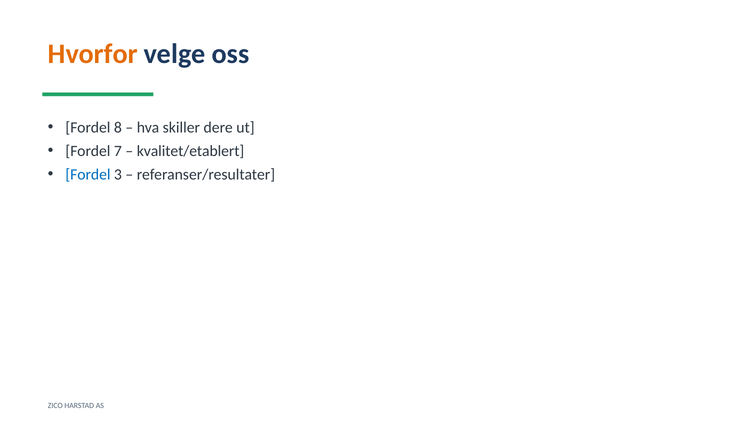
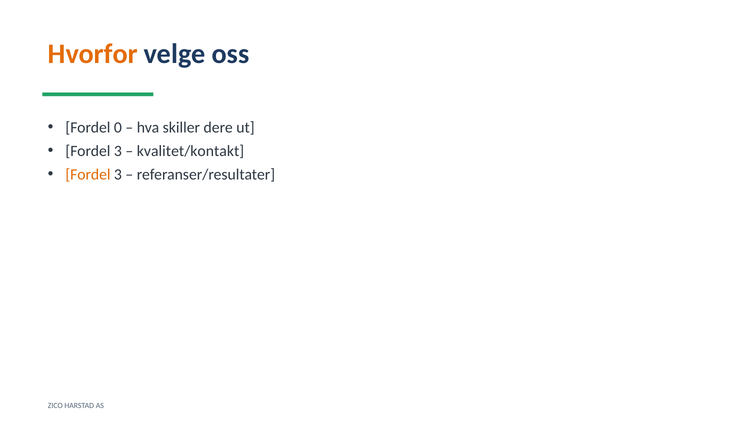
8: 8 -> 0 (118, 127)
7: 7 -> 3 (118, 151)
kvalitet/etablert: kvalitet/etablert -> kvalitet/kontakt (190, 151)
Fordel colour: blue -> orange (88, 174)
